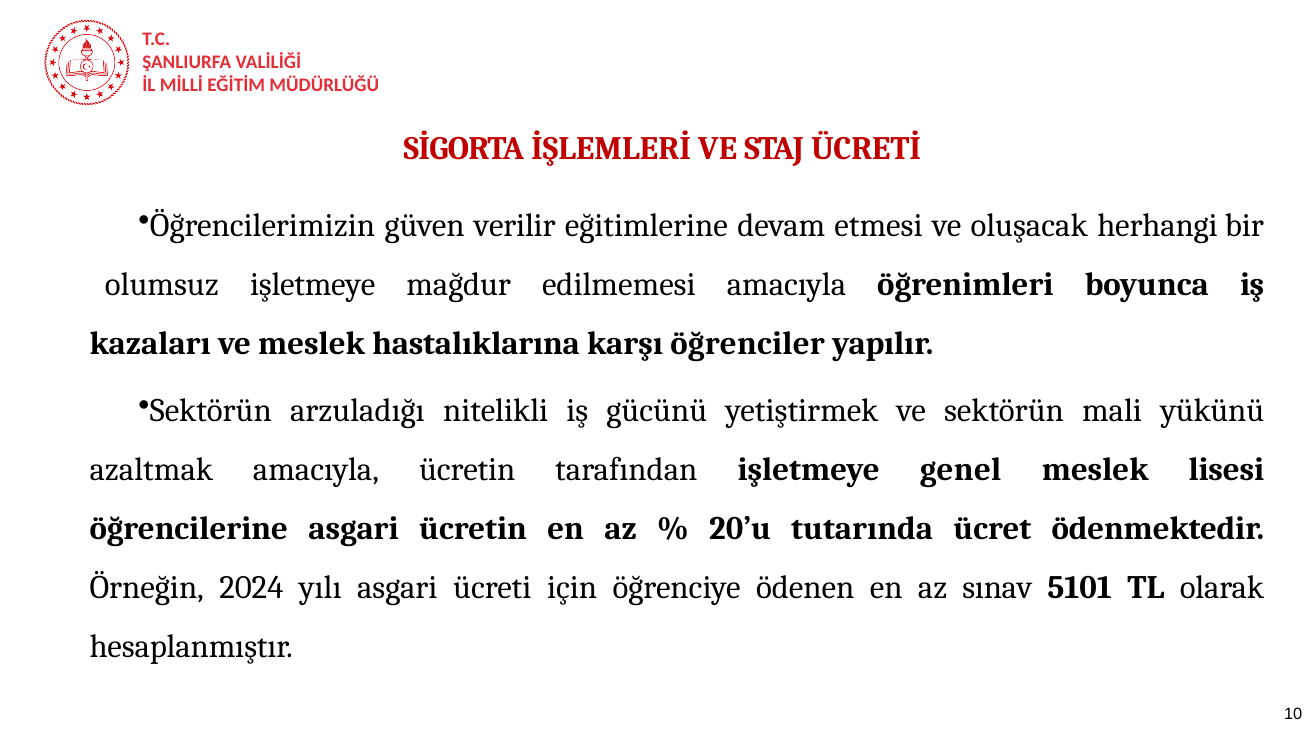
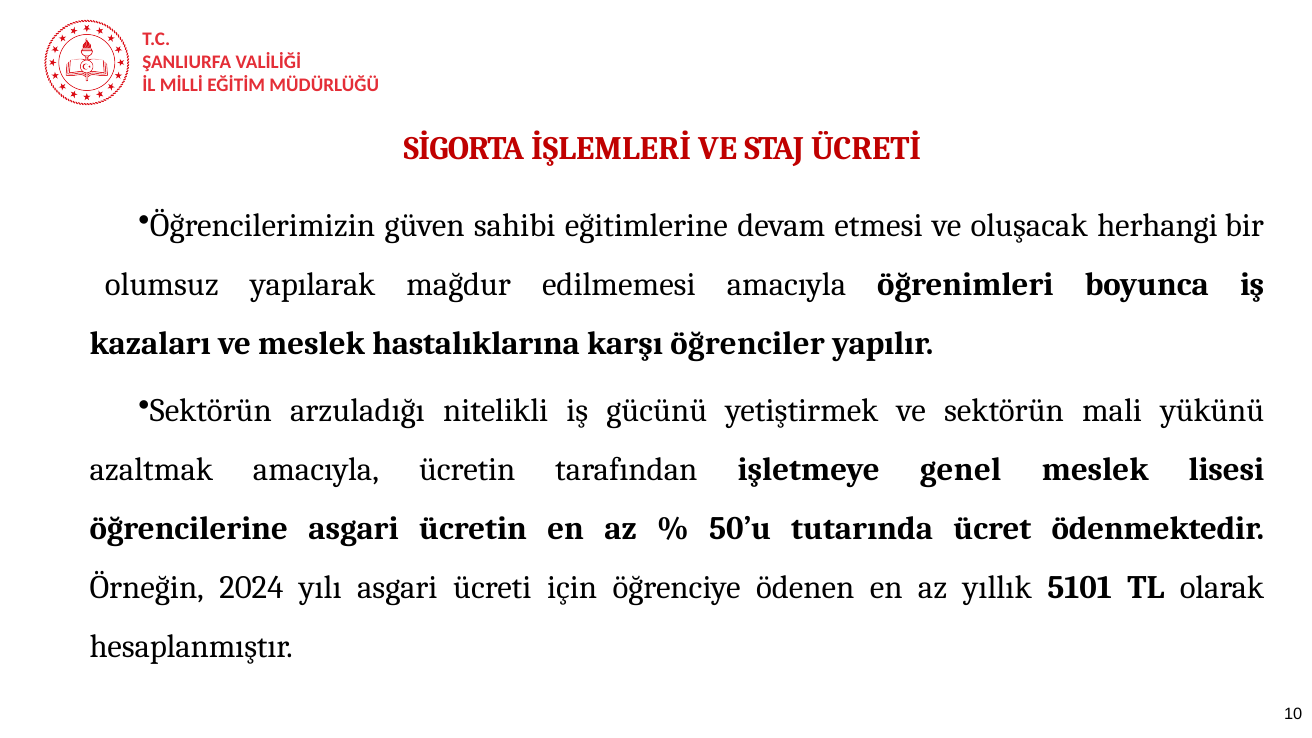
verilir: verilir -> sahibi (515, 226)
olumsuz işletmeye: işletmeye -> yapılarak (313, 285)
20’u: 20’u -> 50’u (740, 529)
sınav: sınav -> yıllık (997, 588)
